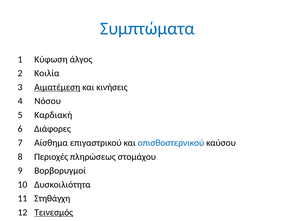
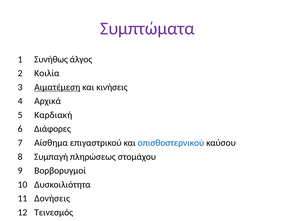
Συμπτώματα colour: blue -> purple (147, 29)
Κύφωση: Κύφωση -> Συνήθως (51, 59)
Νόσου: Νόσου -> Αρχικά (48, 101)
Περιοχές: Περιοχές -> Συμπαγή (51, 157)
Στηθάγχη: Στηθάγχη -> Δονήσεις (52, 199)
Τεινεσμός underline: present -> none (54, 213)
